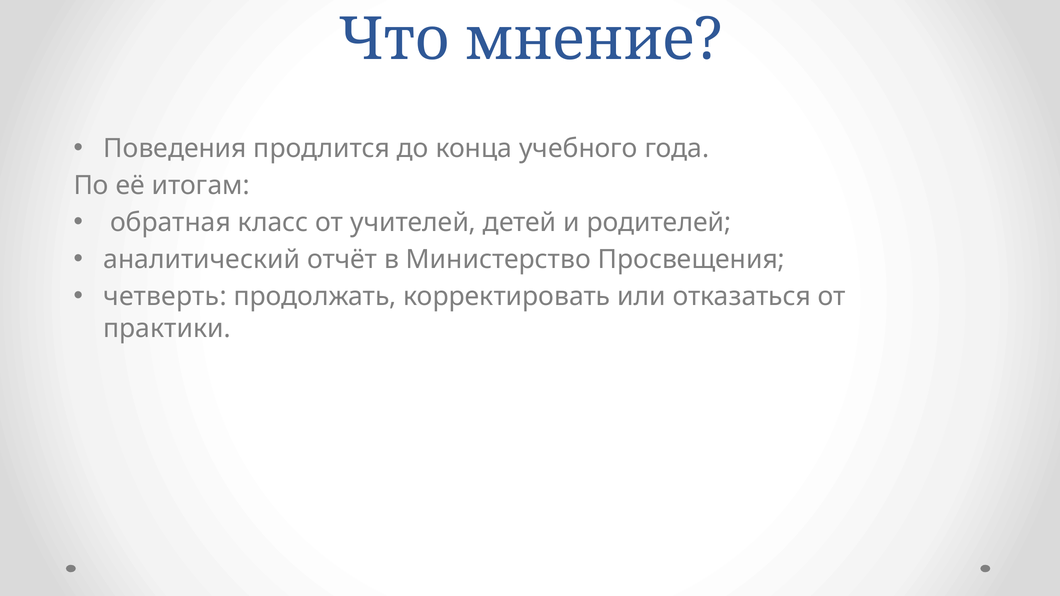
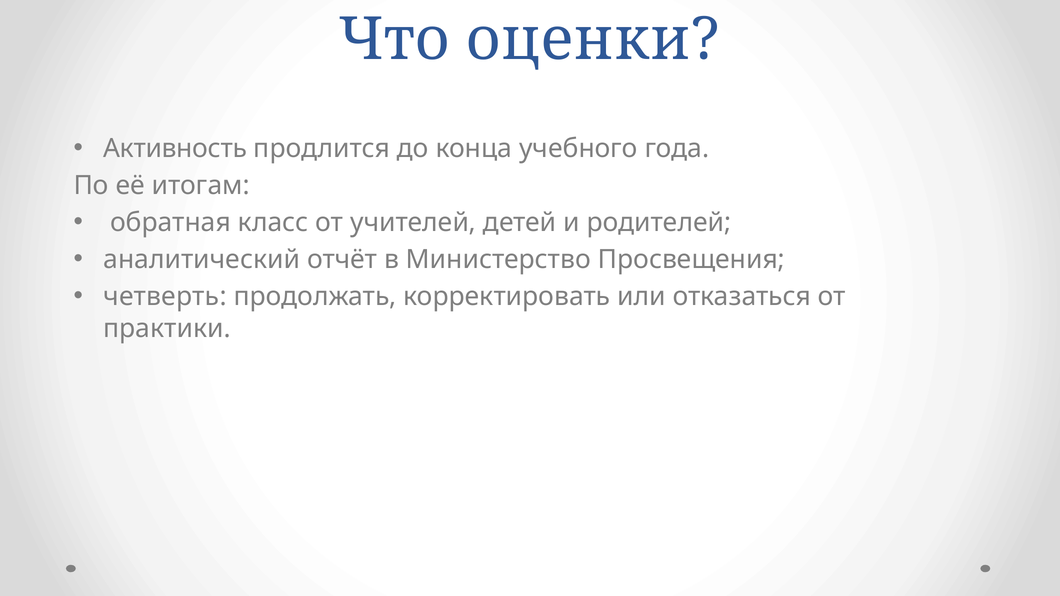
мнение: мнение -> оценки (593, 39)
Поведения: Поведения -> Активность (175, 148)
